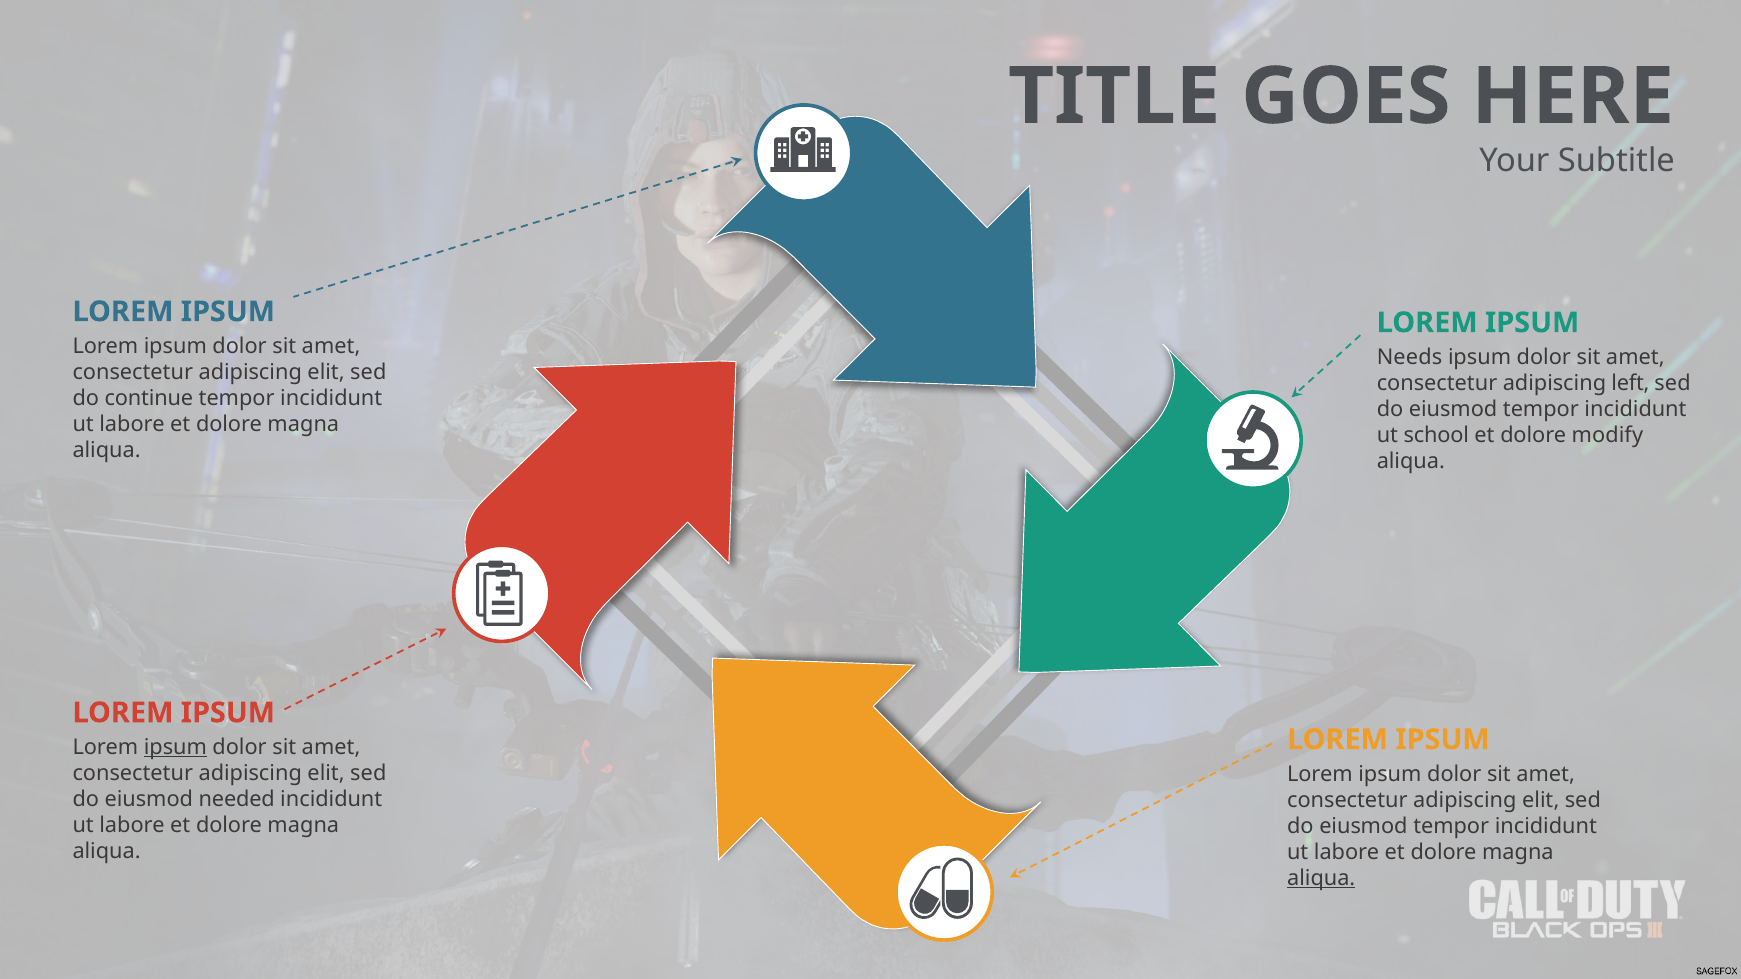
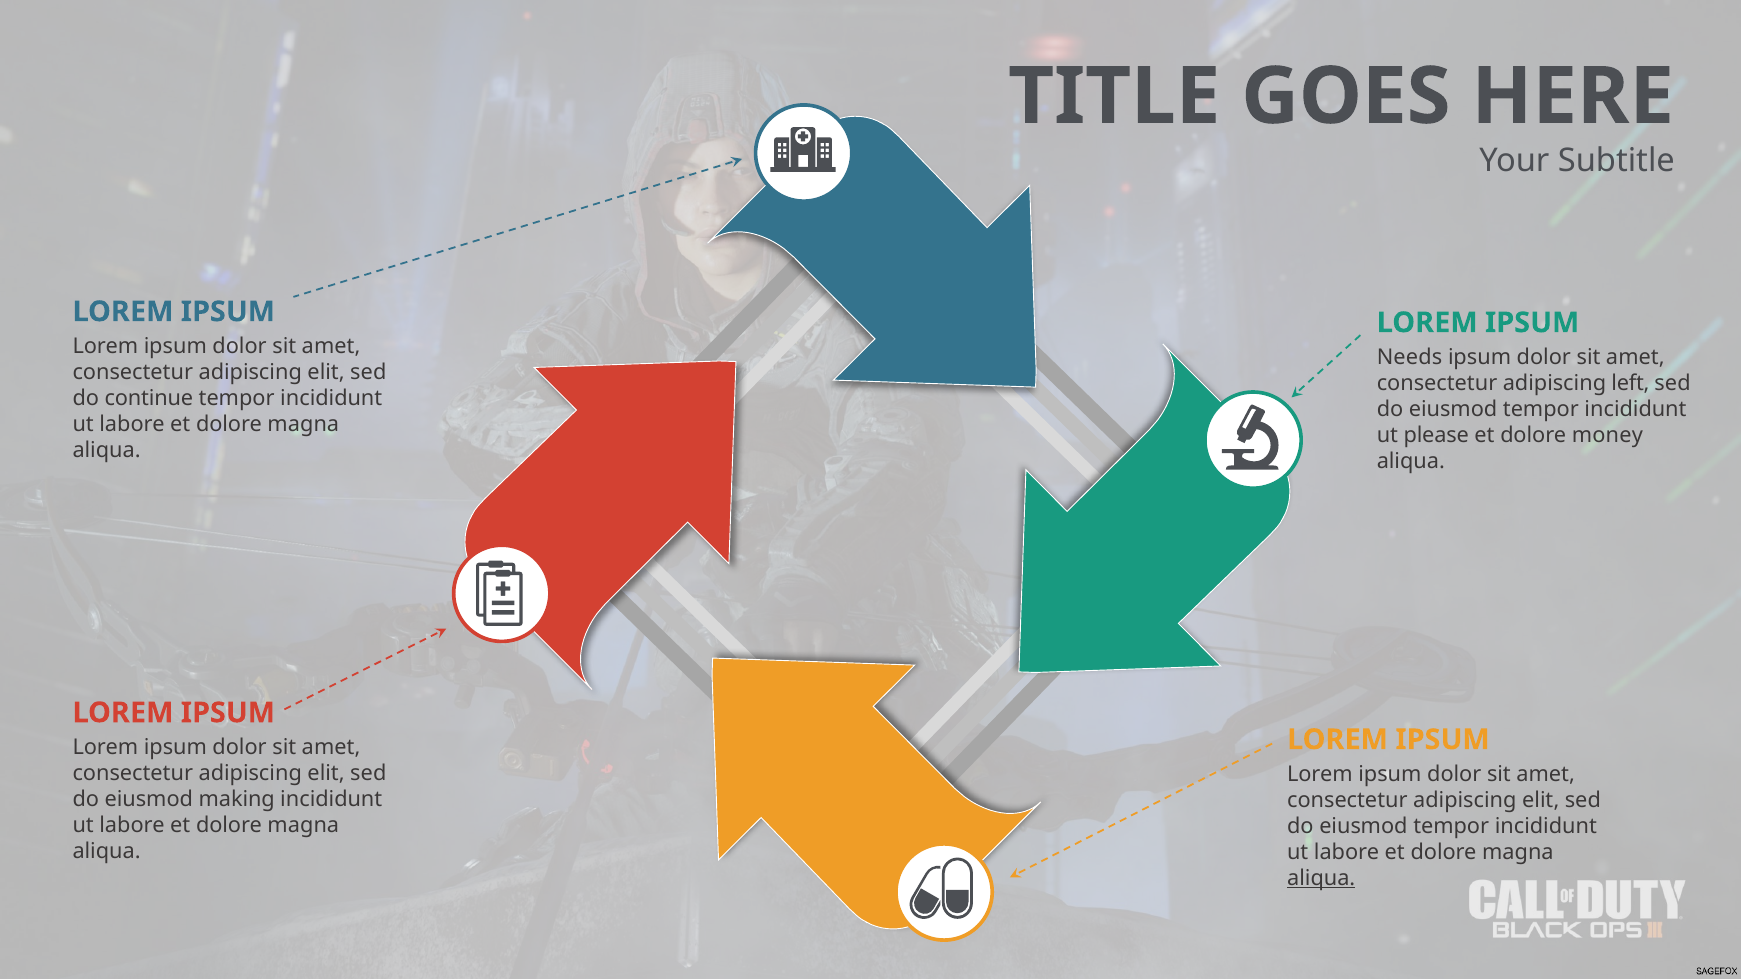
school: school -> please (1436, 435)
modify: modify -> money (1607, 435)
ipsum underline: present -> none (175, 747)
needed: needed -> making (237, 800)
